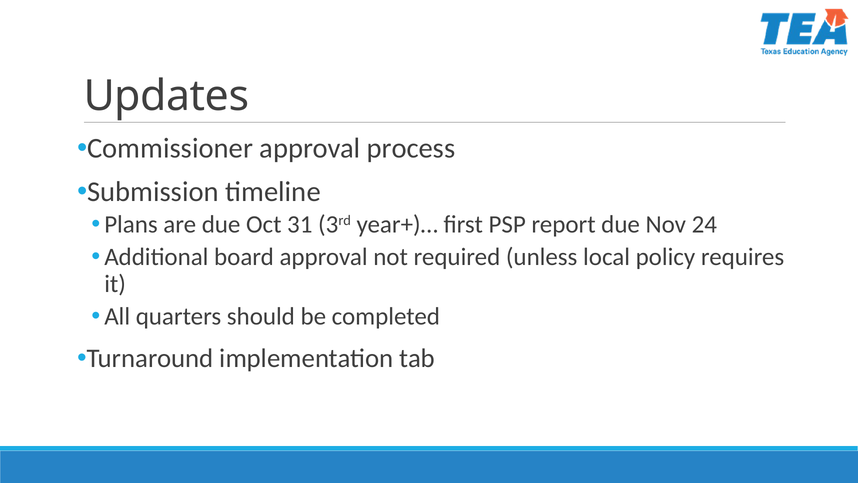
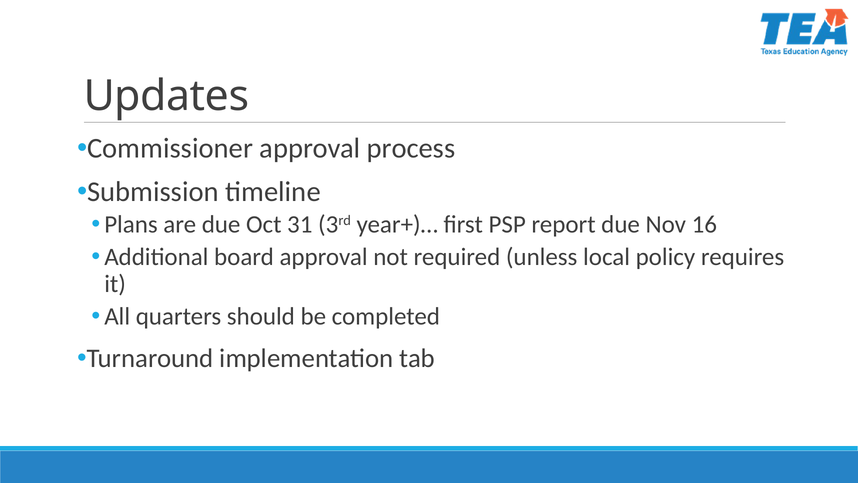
24: 24 -> 16 (704, 224)
